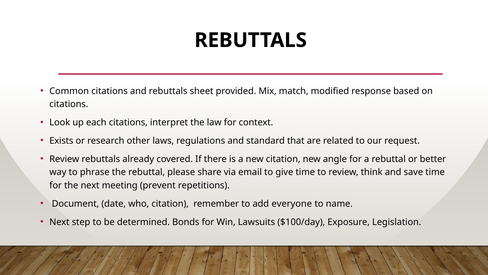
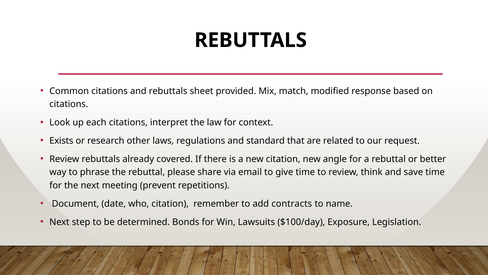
everyone: everyone -> contracts (292, 203)
